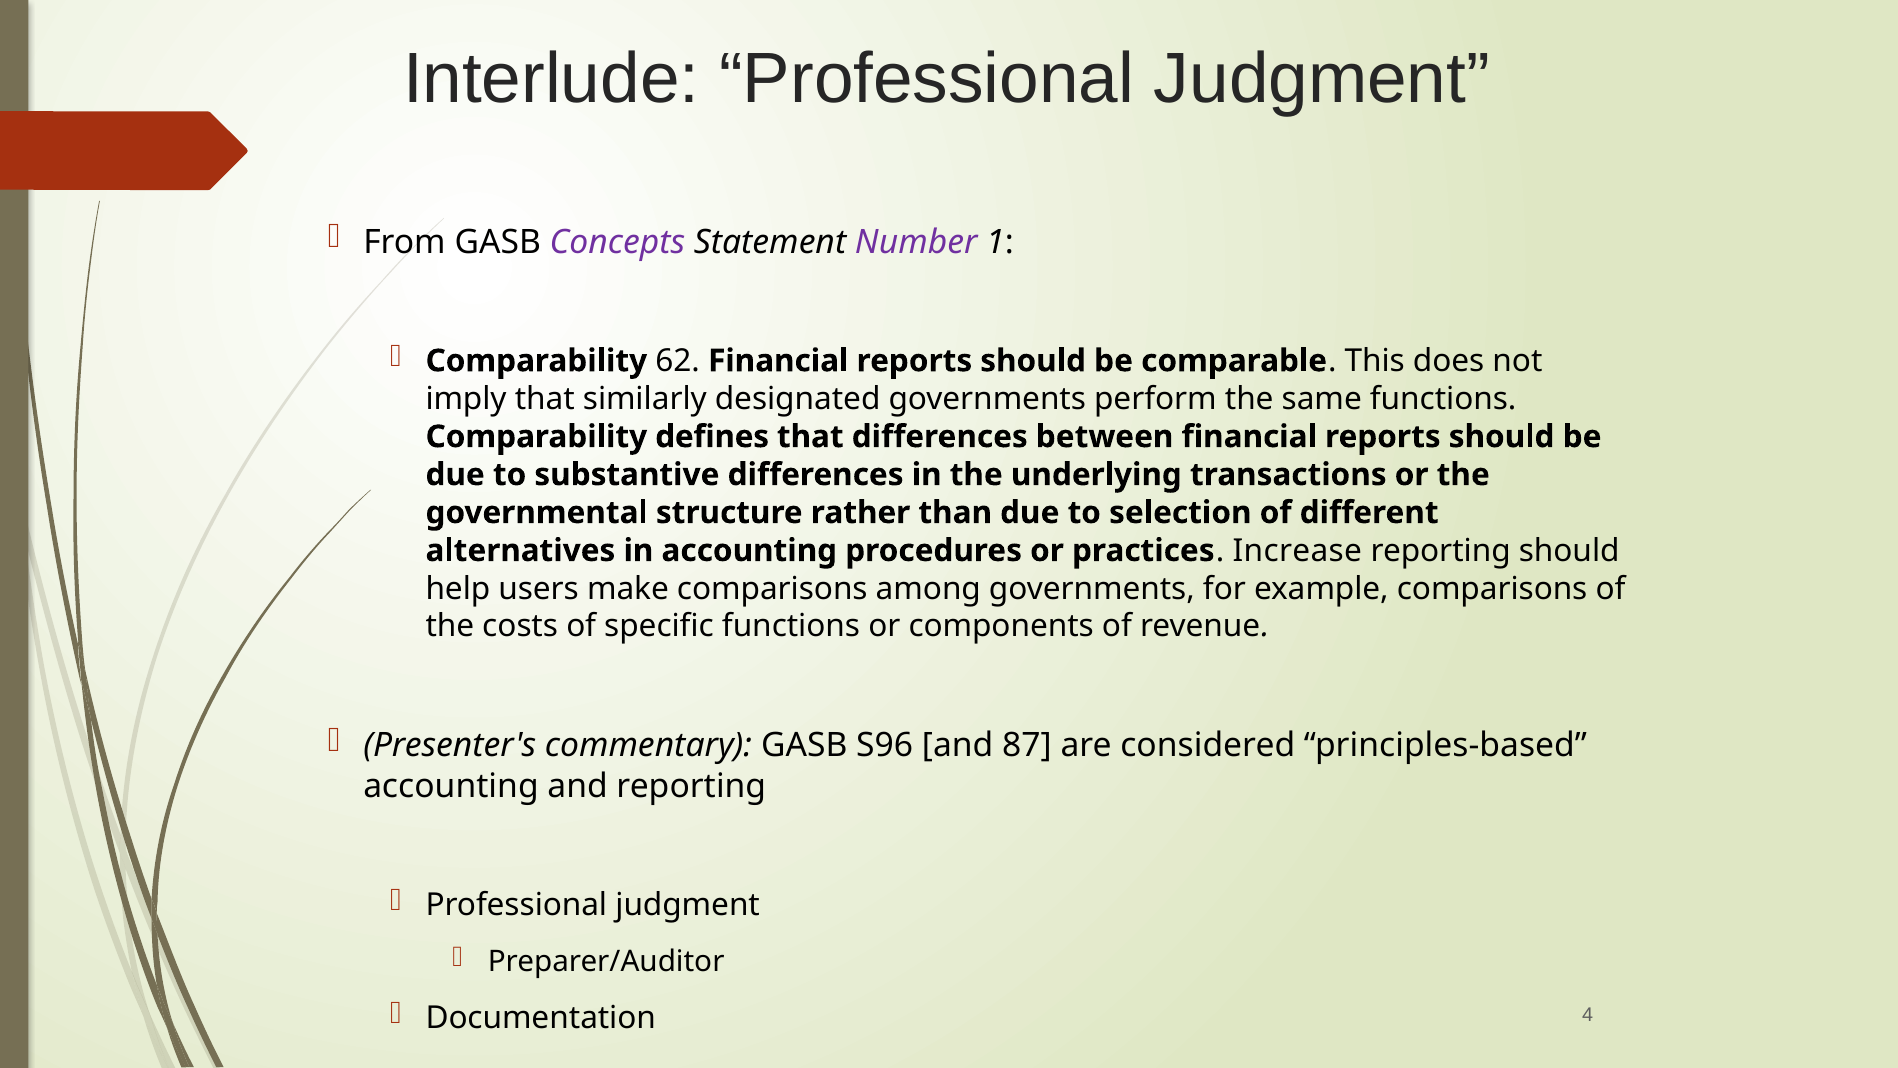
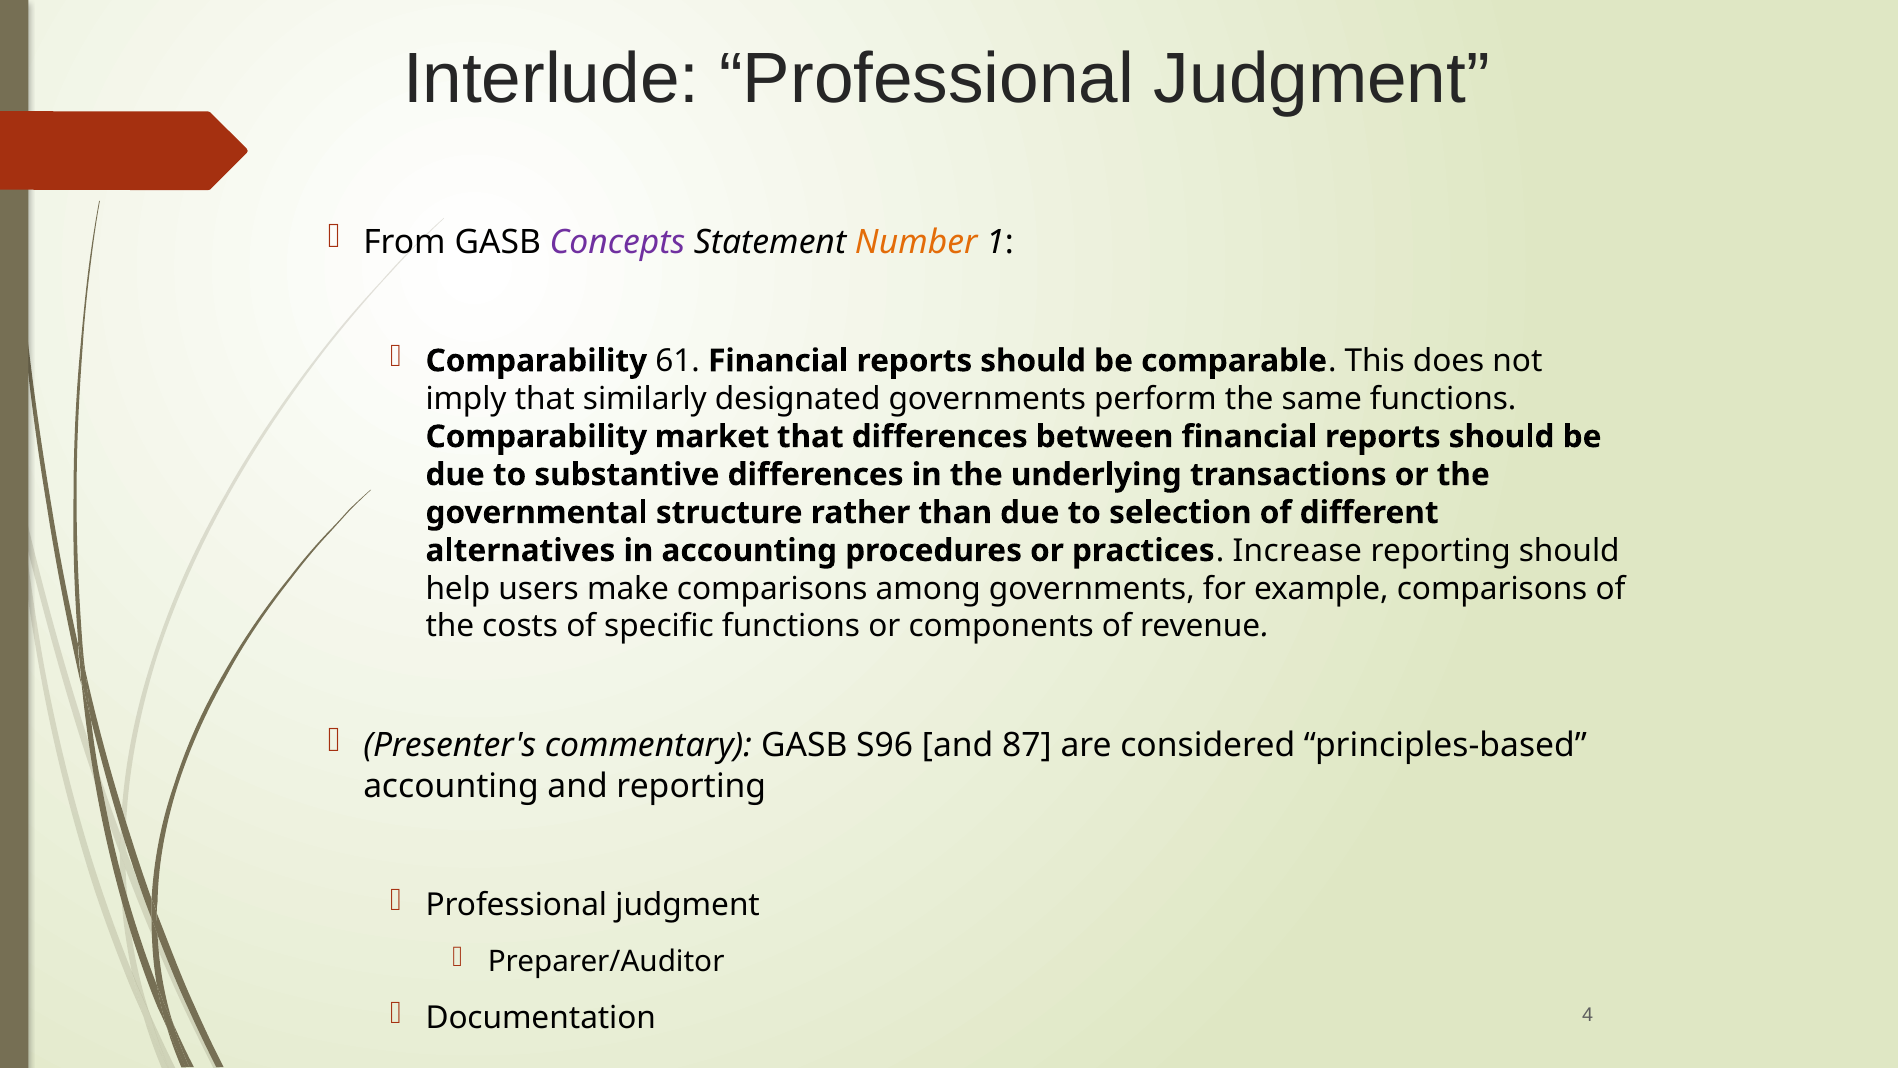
Number colour: purple -> orange (916, 242)
62: 62 -> 61 (678, 361)
defines: defines -> market (712, 437)
